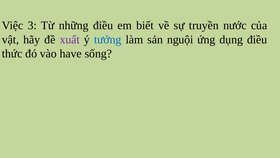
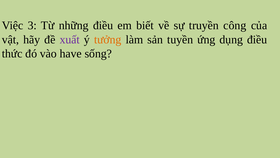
nước: nước -> công (235, 25)
tưởng colour: blue -> orange (108, 39)
nguội: nguội -> tuyền (180, 39)
